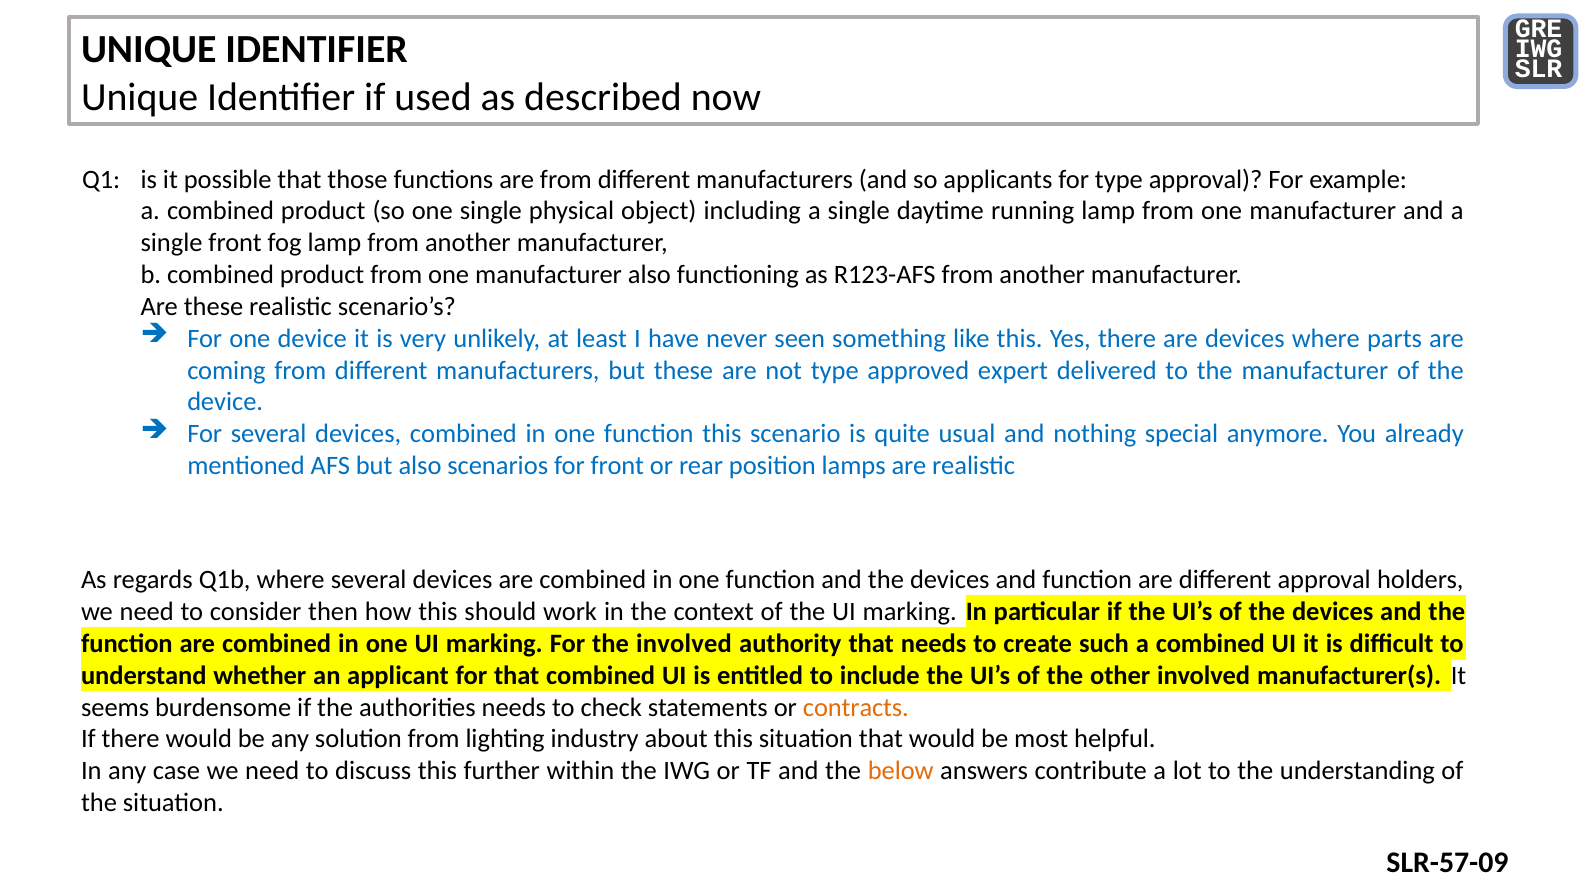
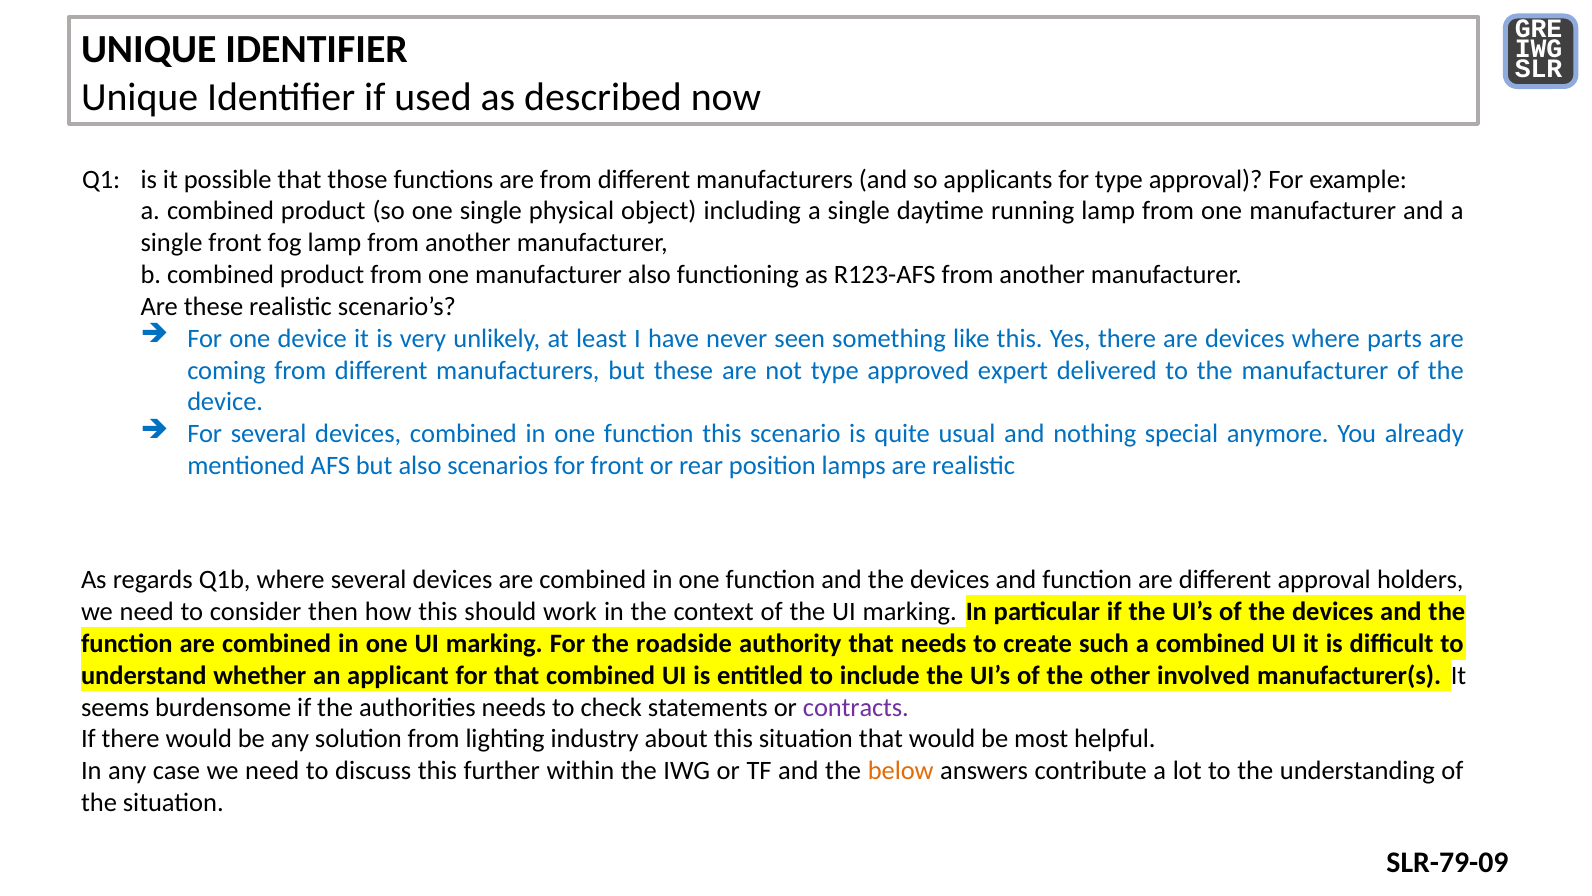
the involved: involved -> roadside (684, 643)
contracts colour: orange -> purple (856, 707)
SLR-57-09: SLR-57-09 -> SLR-79-09 (1448, 862)
